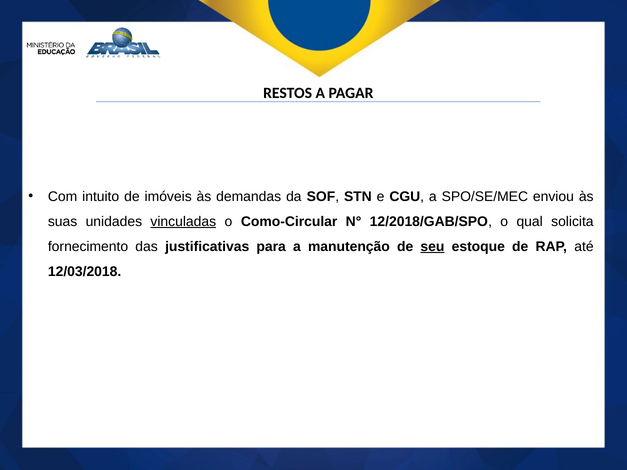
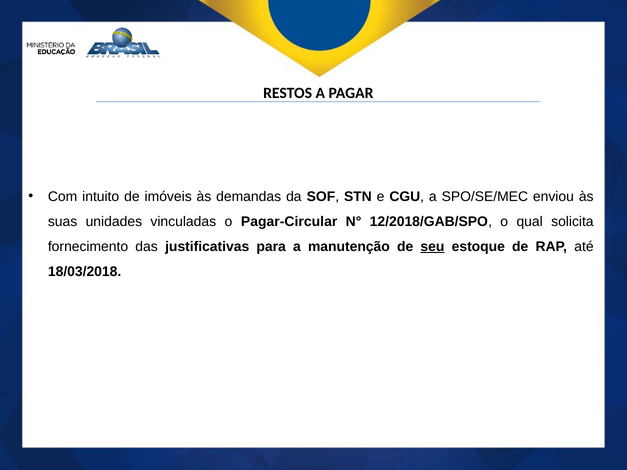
vinculadas underline: present -> none (183, 222)
Como-Circular: Como-Circular -> Pagar-Circular (289, 222)
12/03/2018: 12/03/2018 -> 18/03/2018 (85, 272)
